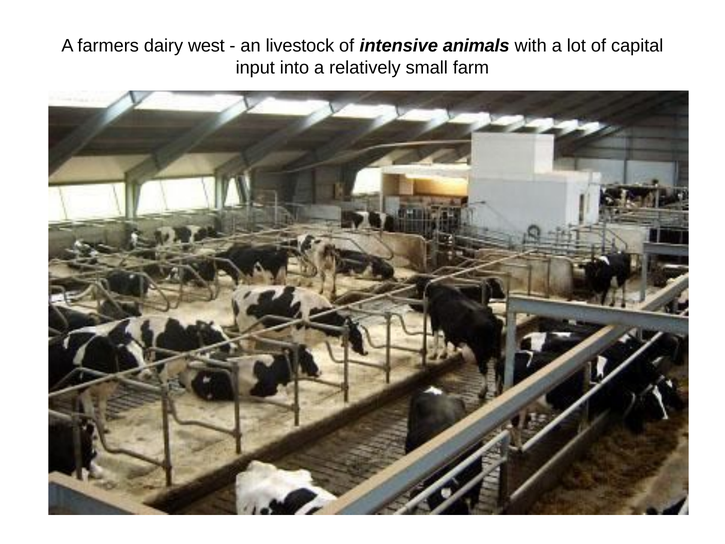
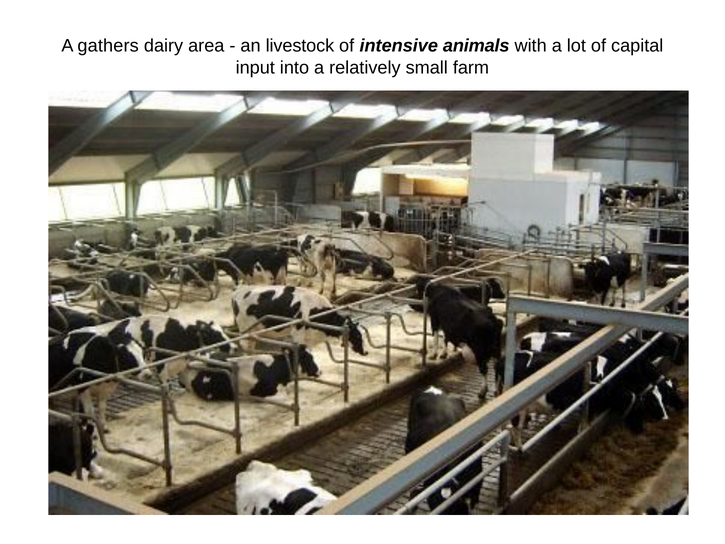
farmers: farmers -> gathers (108, 46)
west: west -> area (206, 46)
